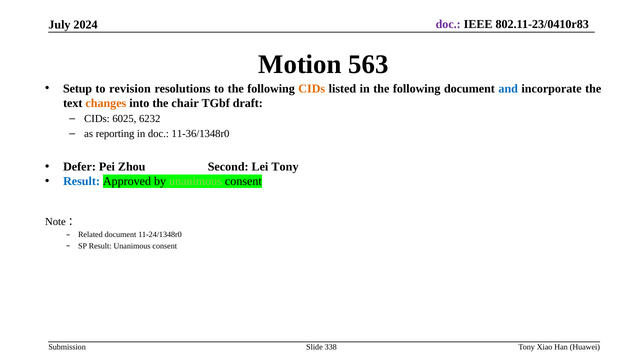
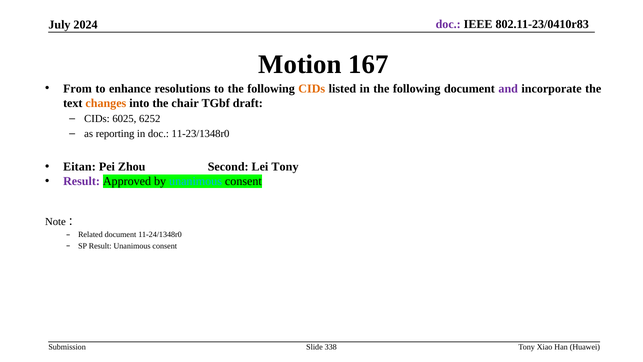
563: 563 -> 167 (368, 65)
Setup: Setup -> From (78, 88)
revision: revision -> enhance (130, 88)
and colour: blue -> purple (508, 88)
6232: 6232 -> 6252 (150, 119)
11-36/1348r0: 11-36/1348r0 -> 11-23/1348r0 (200, 134)
Defer: Defer -> Eitan (79, 167)
Result colour: blue -> purple (82, 181)
unanimous colour: light green -> light blue (196, 181)
